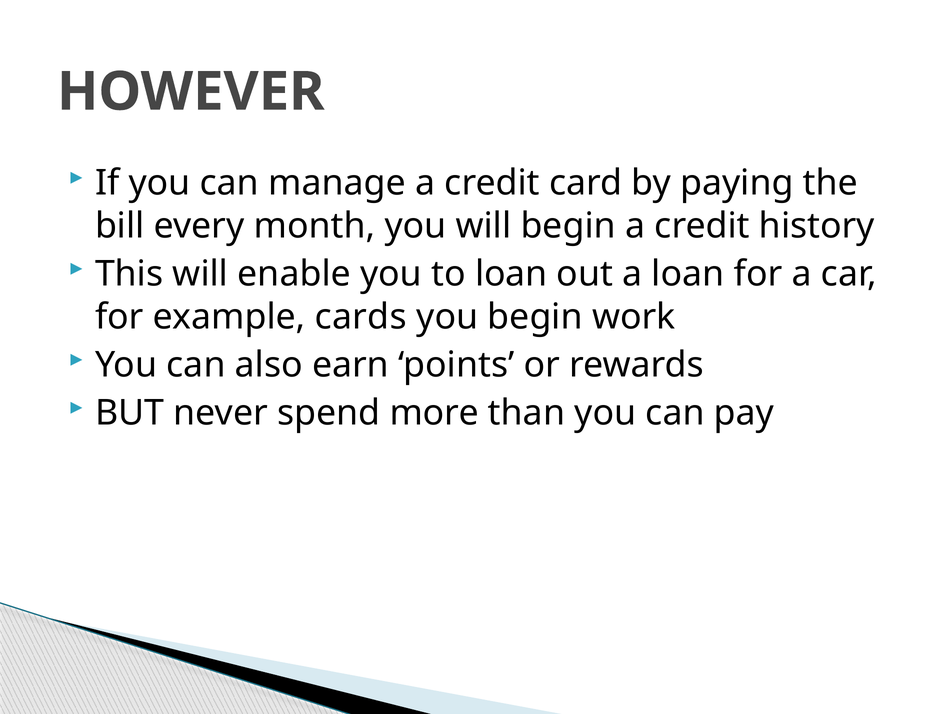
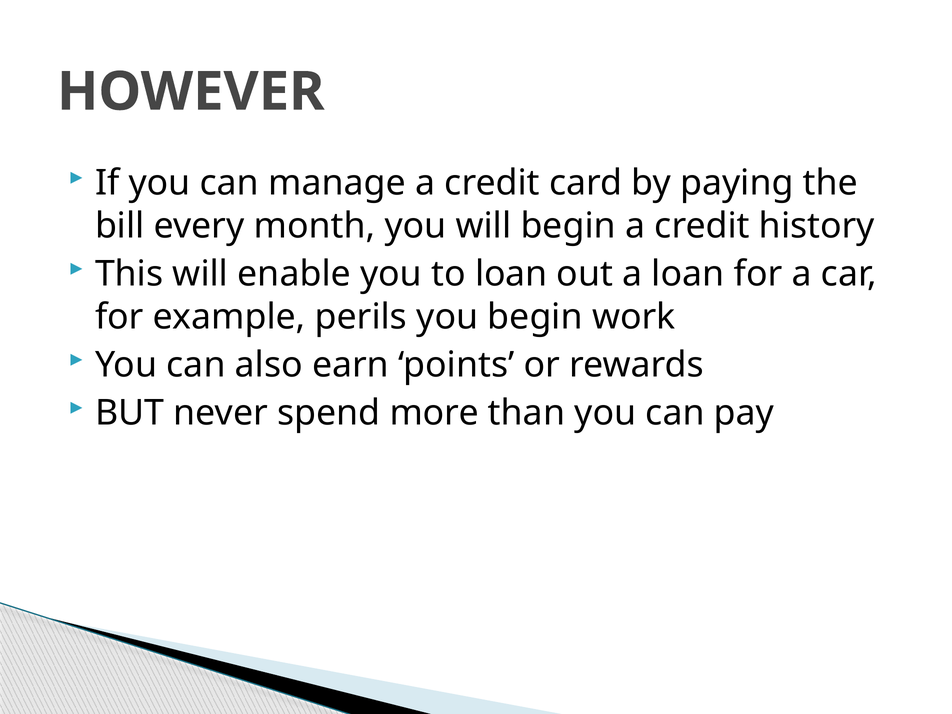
cards: cards -> perils (361, 317)
